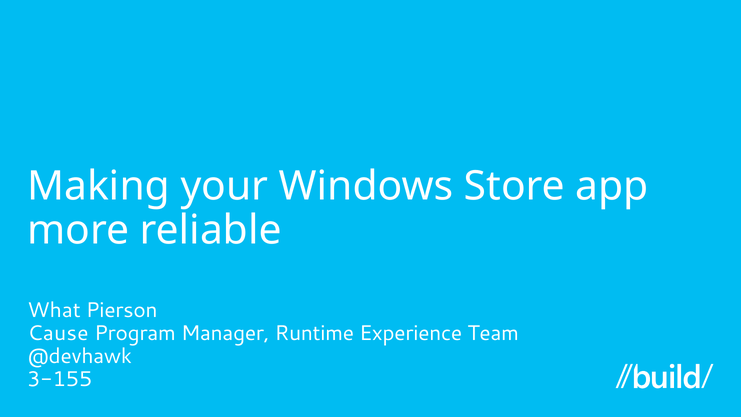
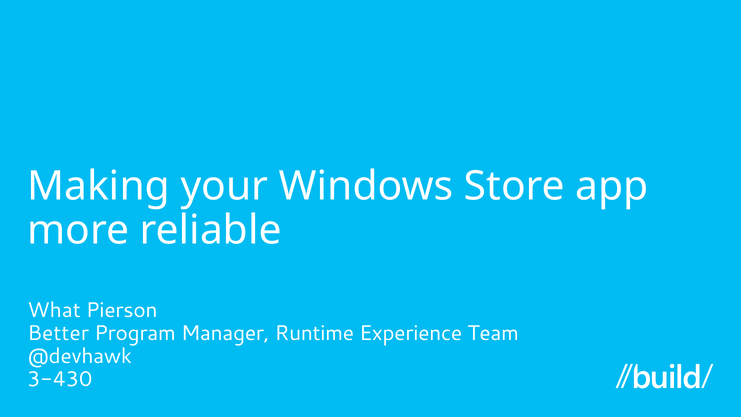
Cause: Cause -> Better (58, 333)
3-155: 3-155 -> 3-430 (60, 379)
